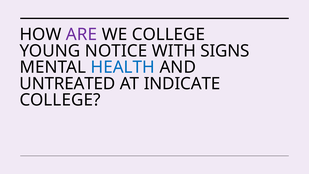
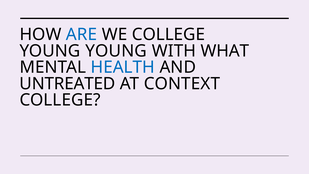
ARE colour: purple -> blue (82, 34)
YOUNG NOTICE: NOTICE -> YOUNG (116, 51)
SIGNS: SIGNS -> WHAT (225, 51)
INDICATE: INDICATE -> CONTEXT (182, 84)
